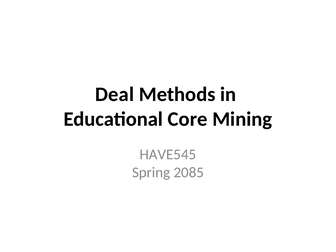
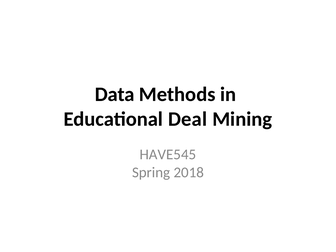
Deal: Deal -> Data (115, 94)
Core: Core -> Deal (188, 119)
2085: 2085 -> 2018 (189, 172)
